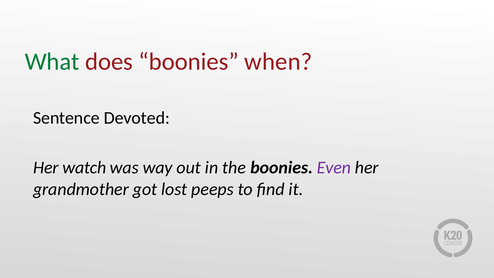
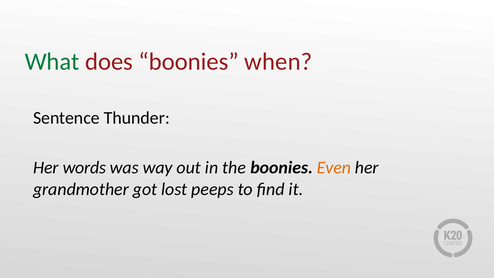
Devoted: Devoted -> Thunder (137, 118)
watch: watch -> words (84, 168)
Even colour: purple -> orange (334, 168)
